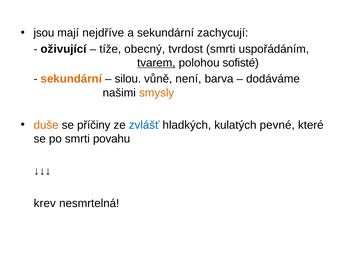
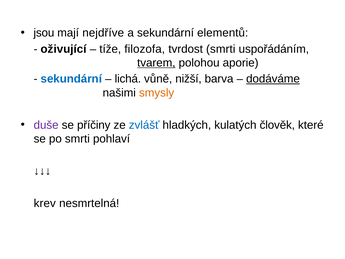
zachycují: zachycují -> elementů (223, 33)
obecný: obecný -> filozofa (145, 49)
sofisté: sofisté -> aporie (241, 63)
sekundární colour: orange -> blue (71, 79)
silou: silou -> lichá (128, 79)
není: není -> nižší (188, 79)
dodáváme underline: none -> present (273, 79)
duše colour: orange -> purple (46, 125)
pevné: pevné -> člověk (277, 125)
povahu: povahu -> pohlaví (112, 139)
